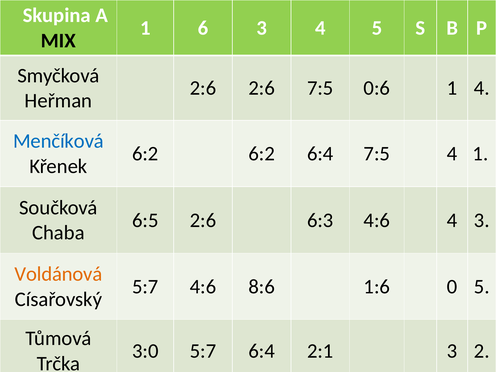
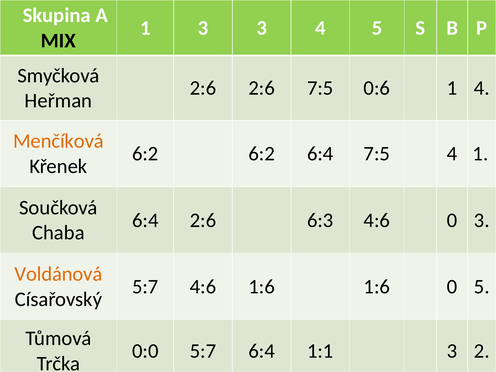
1 6: 6 -> 3 (203, 28)
Menčíková colour: blue -> orange (58, 141)
6:5: 6:5 -> 6:4 (145, 220)
4:6 4: 4 -> 0 (452, 220)
4:6 8:6: 8:6 -> 1:6 (262, 287)
3:0: 3:0 -> 0:0 (145, 351)
2:1: 2:1 -> 1:1 (320, 351)
